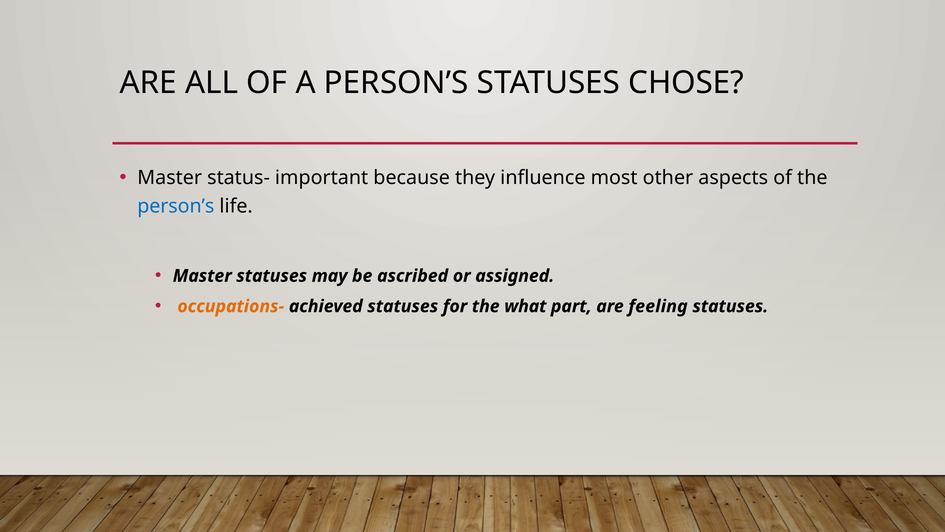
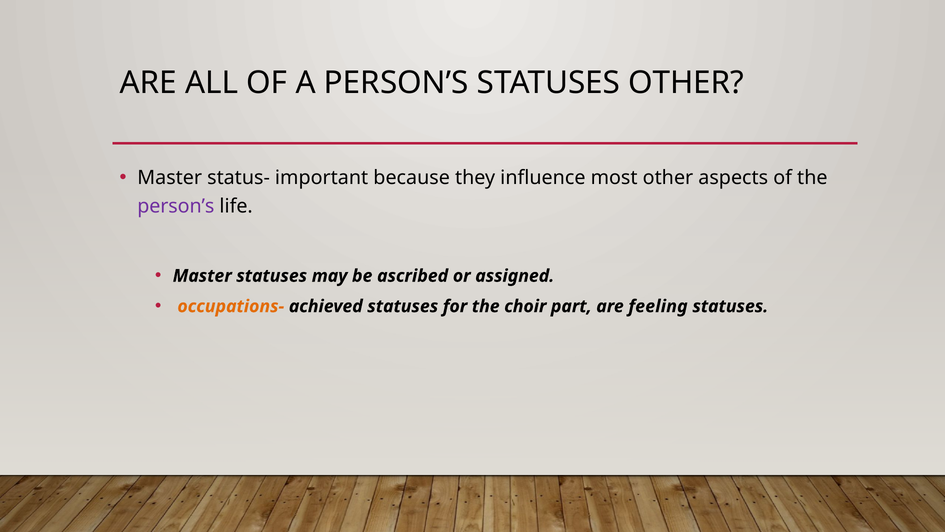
STATUSES CHOSE: CHOSE -> OTHER (686, 83)
person’s colour: blue -> purple (176, 206)
what: what -> choir (525, 306)
